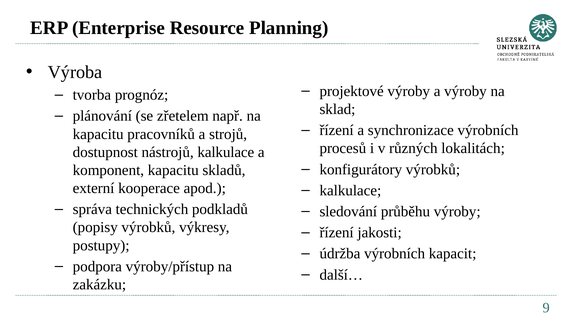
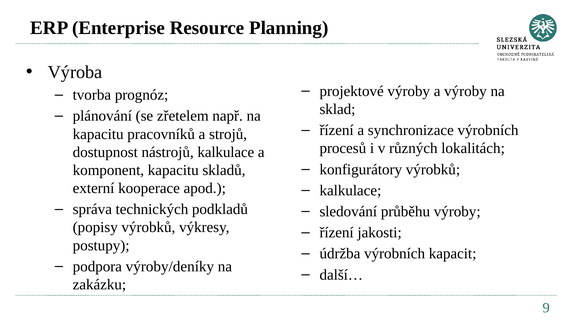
výroby/přístup: výroby/přístup -> výroby/deníky (170, 267)
